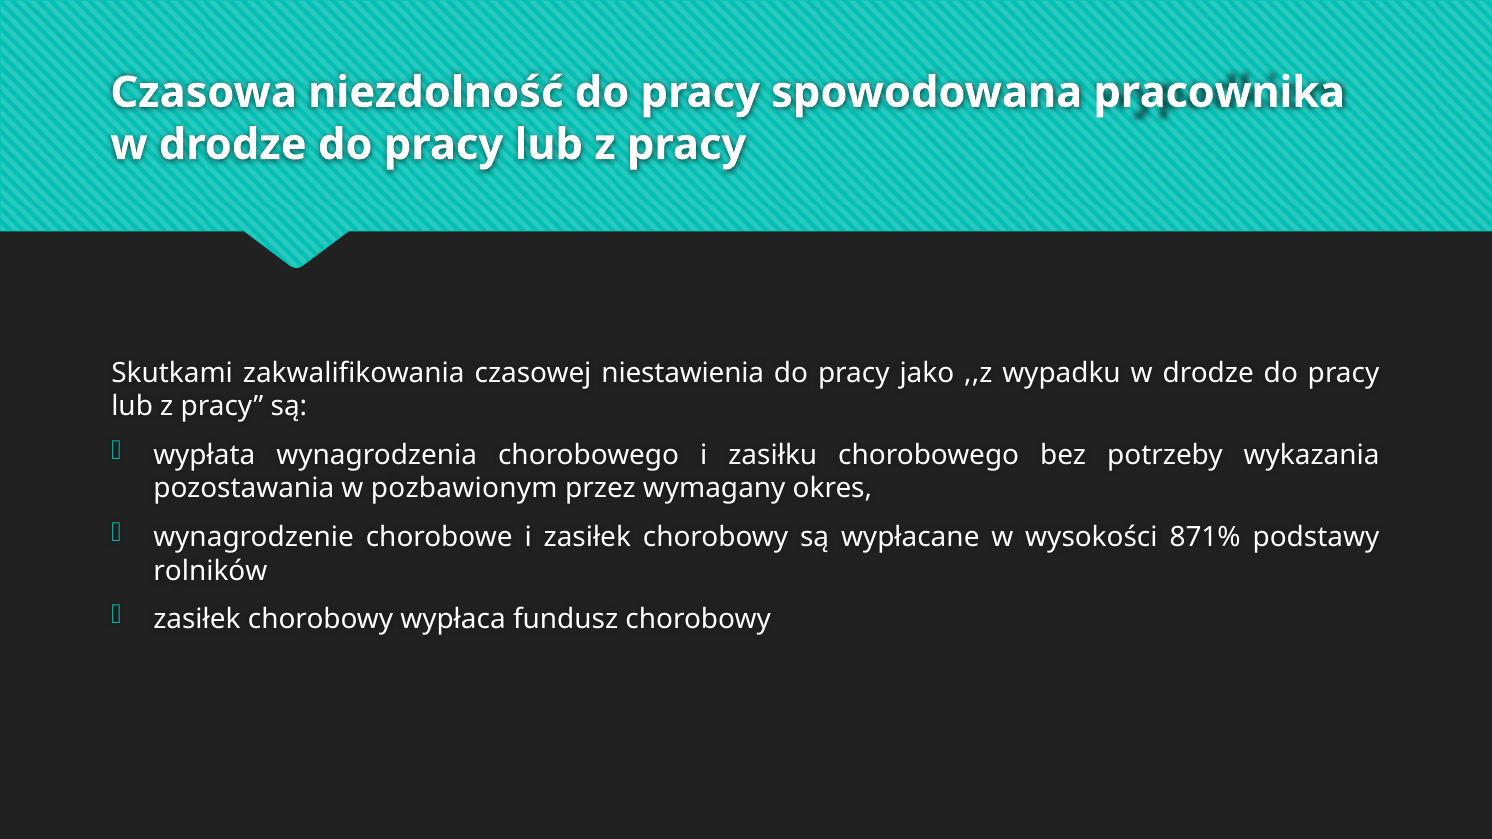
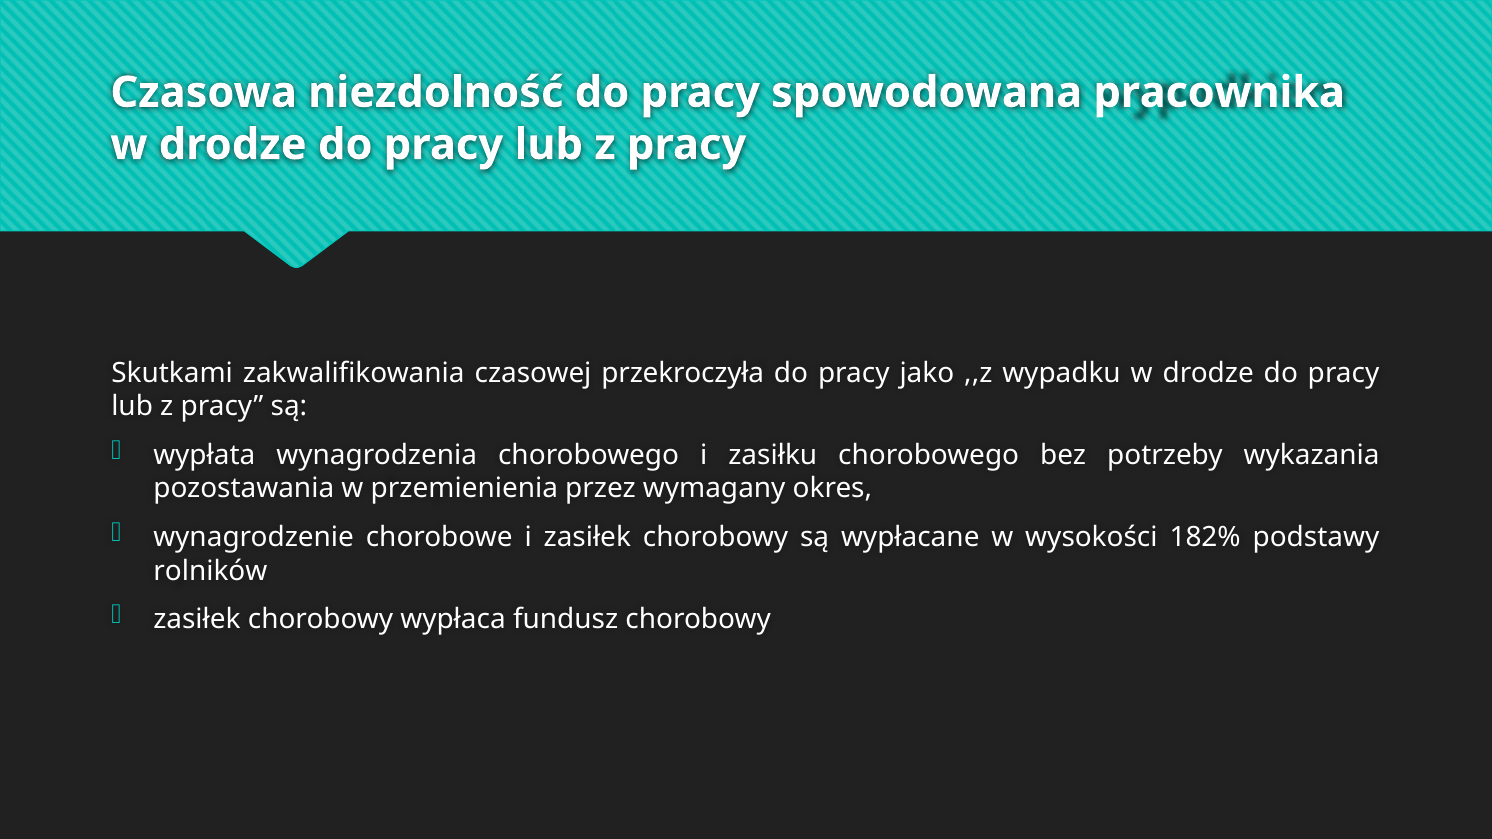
niestawienia: niestawienia -> przekroczyła (683, 373)
pozbawionym: pozbawionym -> przemienienia (464, 489)
871%: 871% -> 182% (1205, 537)
